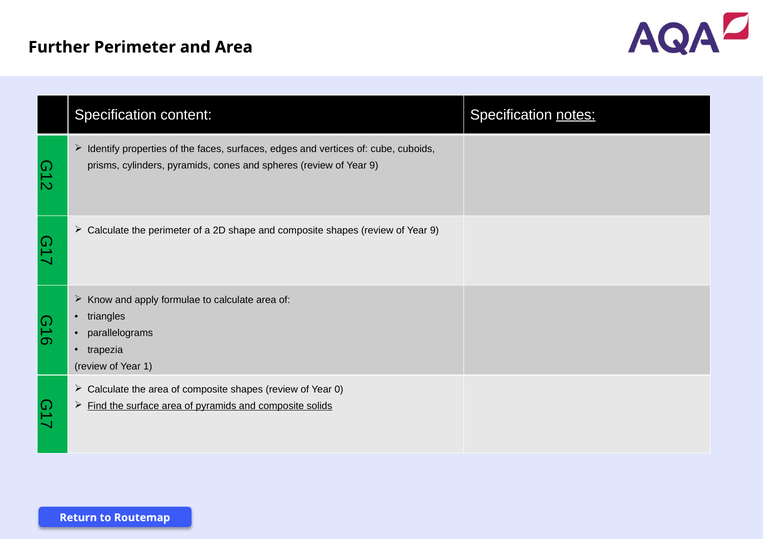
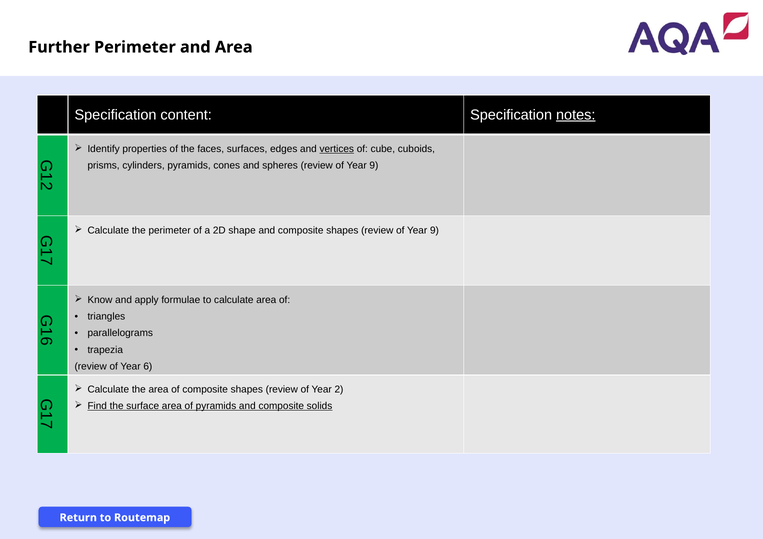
vertices underline: none -> present (337, 149)
Year 1: 1 -> 6 (148, 367)
Year 0: 0 -> 2 (339, 390)
